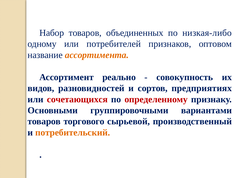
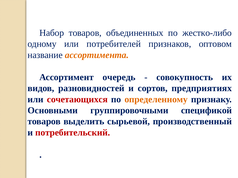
низкая-либо: низкая-либо -> жестко-либо (207, 33)
реально: реально -> очередь (119, 77)
определенному colour: red -> orange (156, 100)
вариантами: вариантами -> спецификой (207, 111)
торгового: торгового -> выделить (84, 122)
потребительский colour: orange -> red (73, 133)
